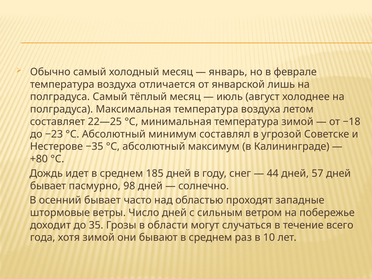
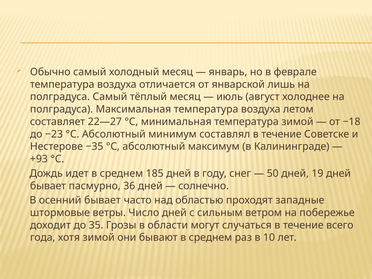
22—25: 22—25 -> 22—27 (105, 122)
составлял в угрозой: угрозой -> течение (281, 134)
+80: +80 -> +93 (39, 159)
44: 44 -> 50 (273, 173)
57: 57 -> 19 (317, 173)
98: 98 -> 36 (129, 186)
